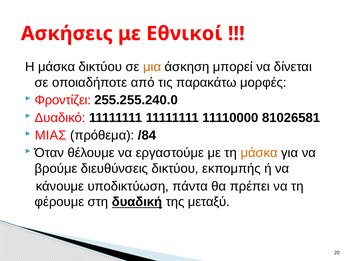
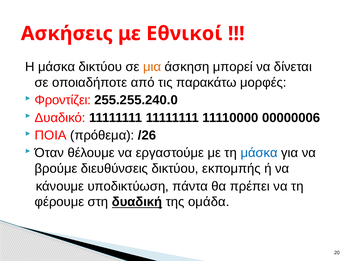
81026581: 81026581 -> 00000006 (291, 118)
ΜΙΑΣ: ΜΙΑΣ -> ΠΟΙΑ (51, 135)
/84: /84 -> /26 (147, 135)
μάσκα colour: orange -> blue (259, 153)
μεταξύ: μεταξύ -> ομάδα (209, 202)
